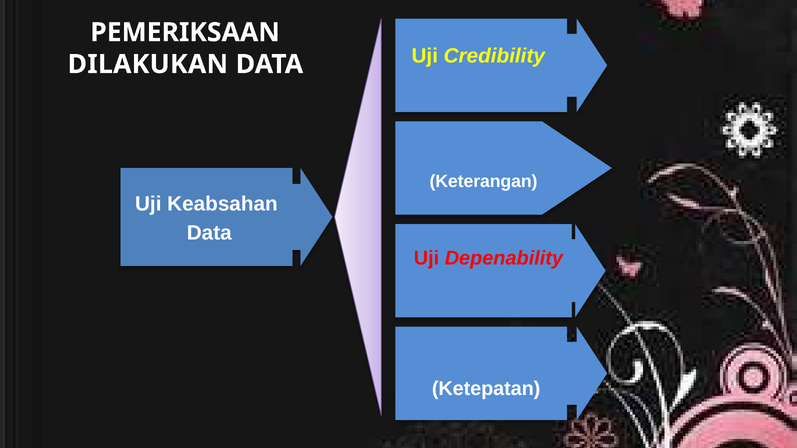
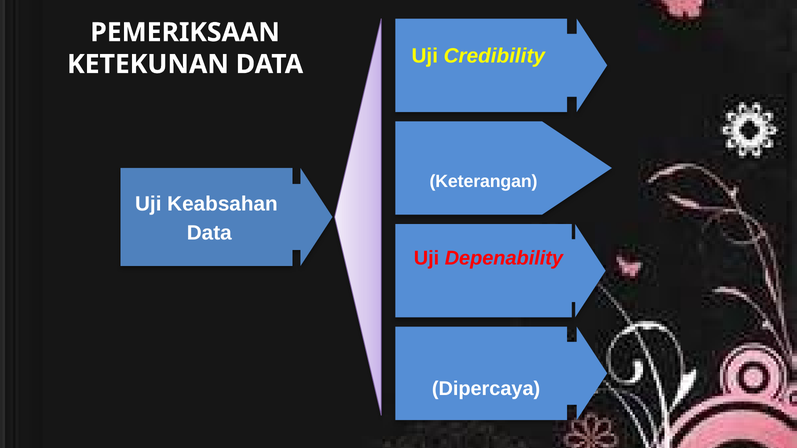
DILAKUKAN: DILAKUKAN -> KETEKUNAN (148, 64)
Ketepatan: Ketepatan -> Dipercaya (486, 389)
